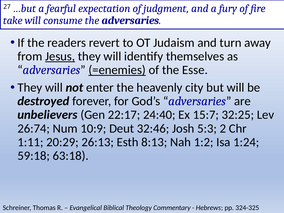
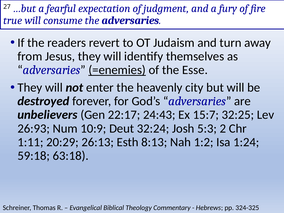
take: take -> true (13, 20)
Jesus underline: present -> none (60, 56)
24:40: 24:40 -> 24:43 (159, 115)
26:74: 26:74 -> 26:93 (34, 128)
32:46: 32:46 -> 32:24 (153, 128)
